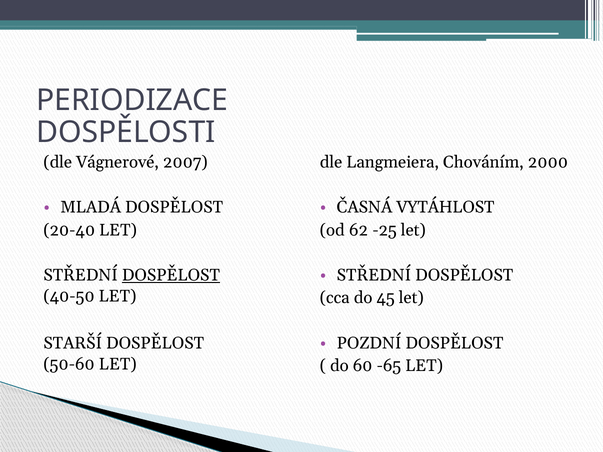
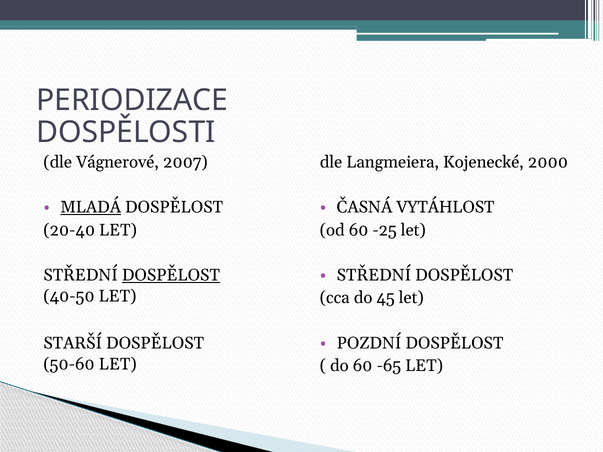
Chováním: Chováním -> Kojenecké (483, 162)
MLADÁ underline: none -> present (91, 208)
od 62: 62 -> 60 (359, 230)
